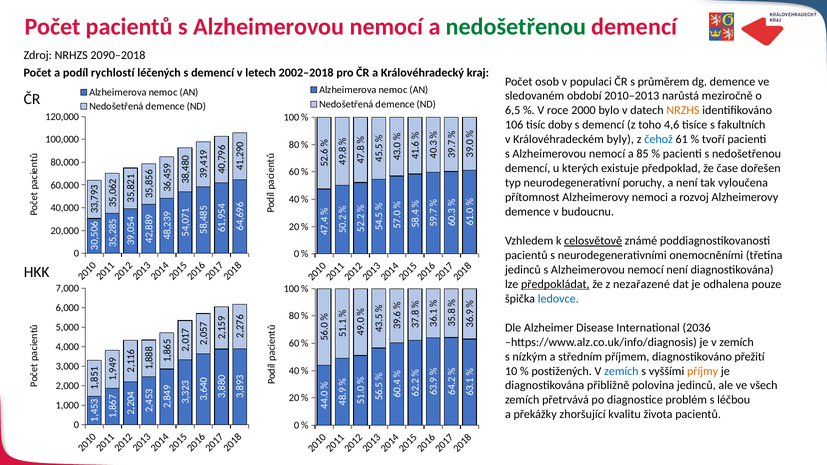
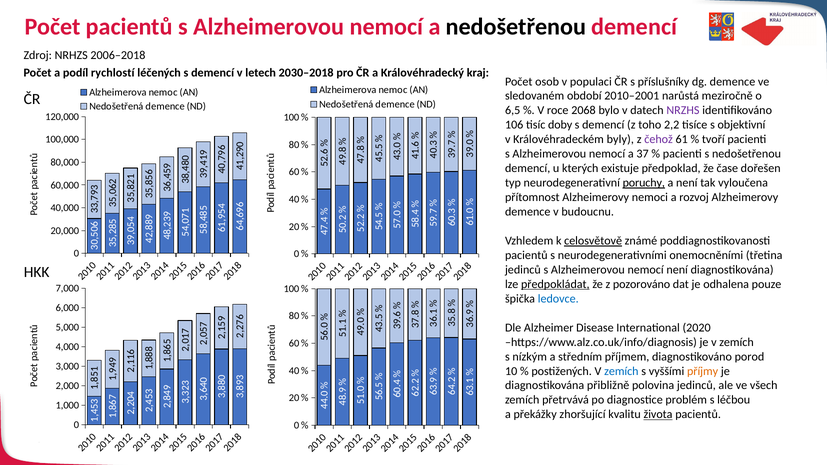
nedošetřenou colour: green -> black (516, 27)
2090–2018: 2090–2018 -> 2006–2018 (118, 55)
2002–2018: 2002–2018 -> 2030–2018 (306, 73)
průměrem: průměrem -> příslušníky (663, 82)
2010–2013: 2010–2013 -> 2010–2001 (632, 96)
2000: 2000 -> 2068 (583, 111)
NRZHS colour: orange -> purple (683, 111)
4,6: 4,6 -> 2,2 (672, 125)
fakultních: fakultních -> objektivní (741, 125)
čehož colour: blue -> purple (659, 139)
85: 85 -> 37 (643, 154)
poruchy underline: none -> present (644, 183)
nezařazené: nezařazené -> pozorováno (642, 284)
2036: 2036 -> 2020 (697, 328)
přežití: přežití -> porod (749, 357)
života underline: none -> present (658, 415)
